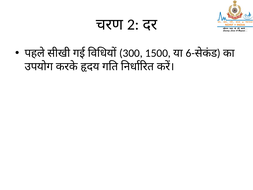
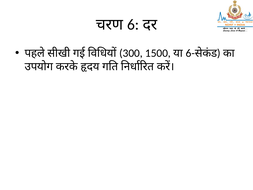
2: 2 -> 6 (133, 24)
